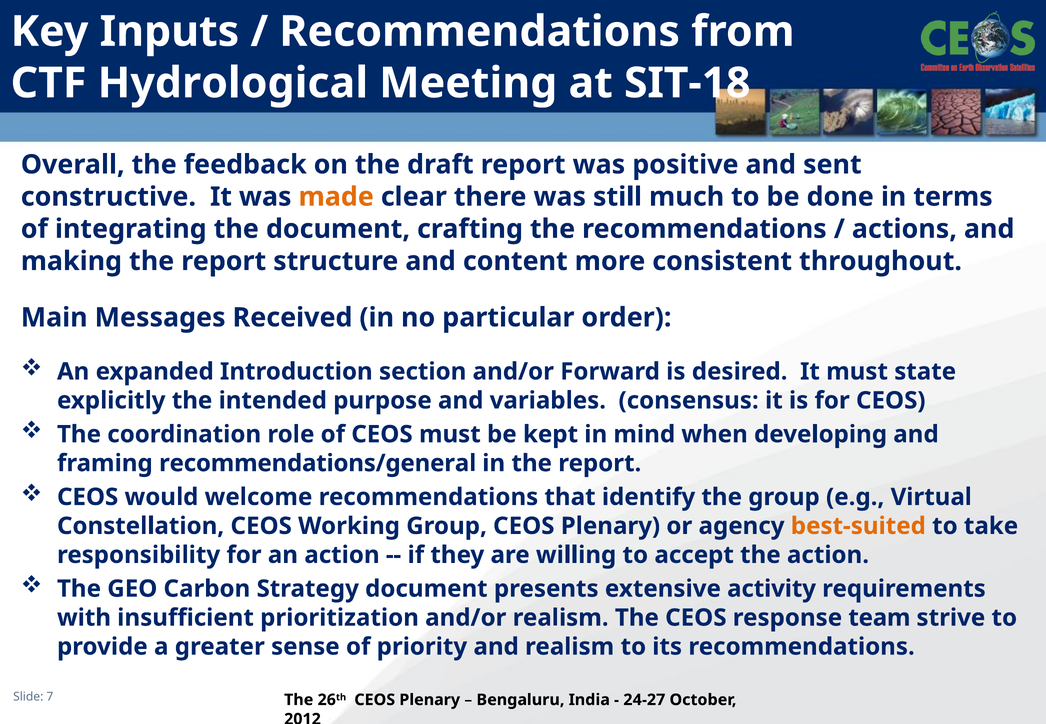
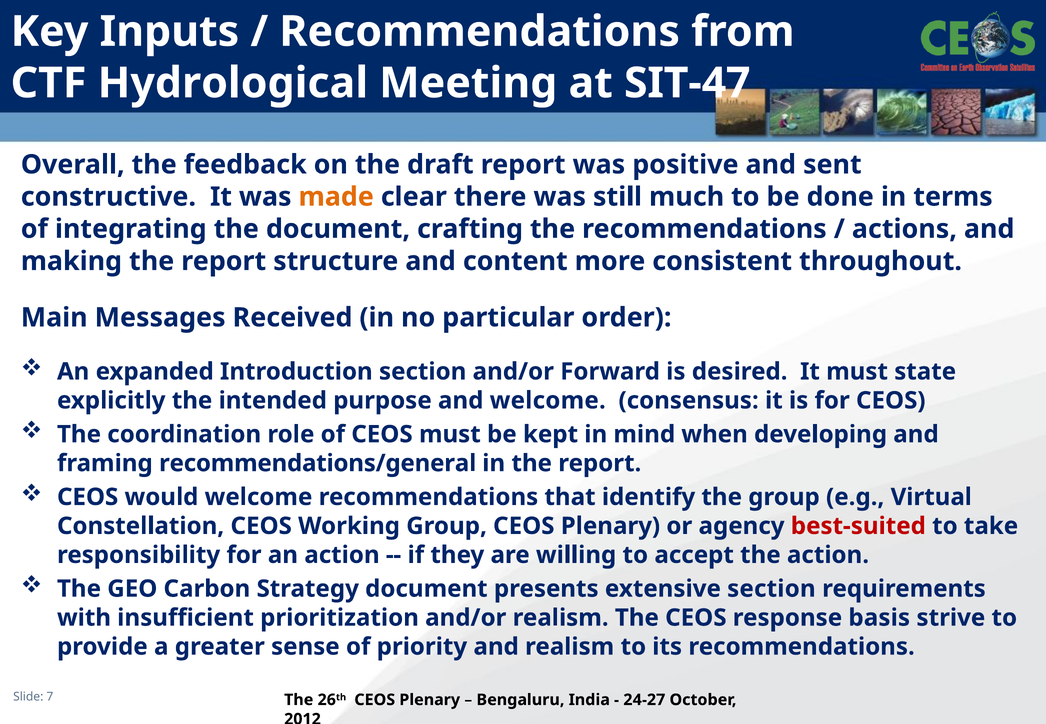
SIT-18: SIT-18 -> SIT-47 (687, 83)
and variables: variables -> welcome (548, 401)
best-suited colour: orange -> red (858, 526)
extensive activity: activity -> section (771, 589)
team: team -> basis (879, 618)
